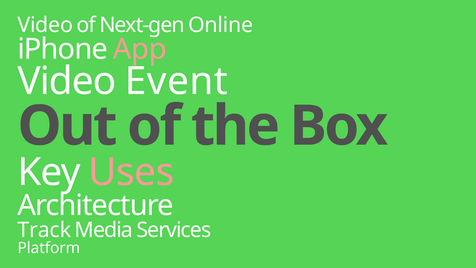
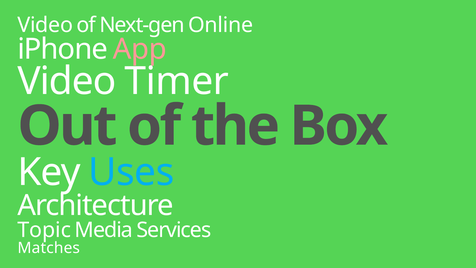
Event: Event -> Timer (177, 81)
Uses colour: pink -> light blue (131, 172)
Track: Track -> Topic (44, 230)
Platform: Platform -> Matches (49, 248)
